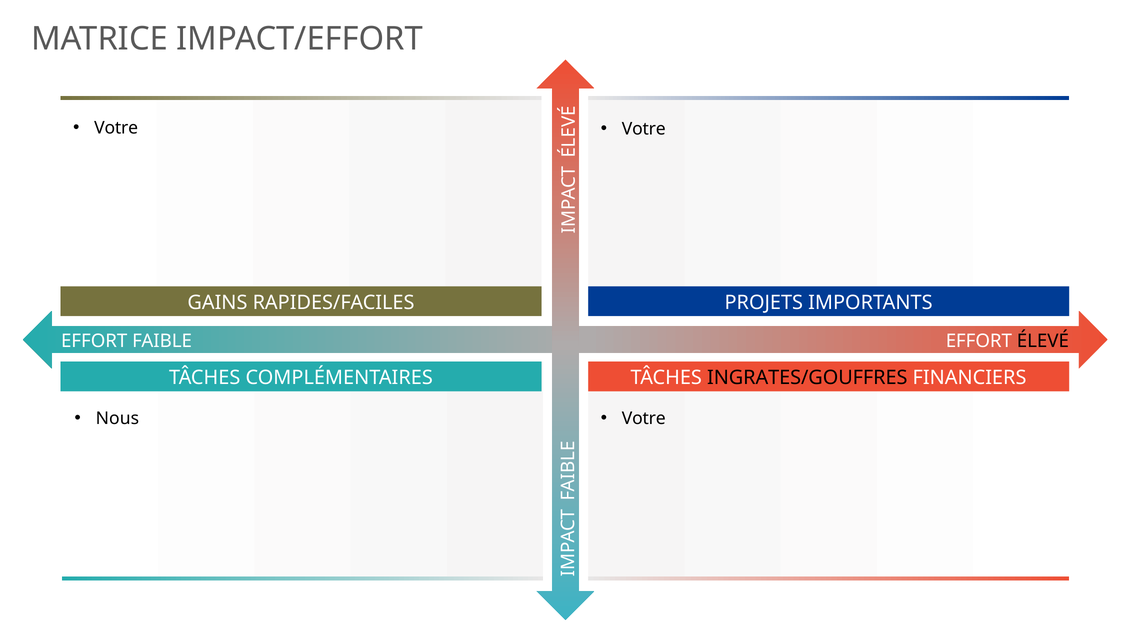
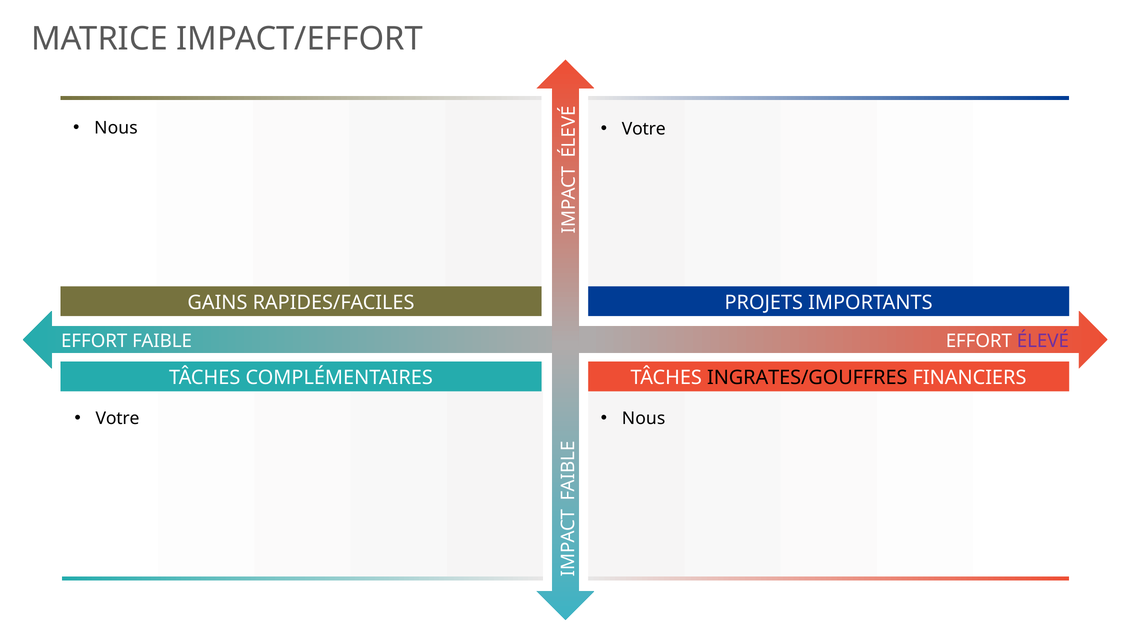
Votre: Votre -> Nous (116, 128)
ÉLEVÉ colour: black -> purple (1043, 341)
Nous: Nous -> Votre (117, 418)
Votre: Votre -> Nous (644, 418)
